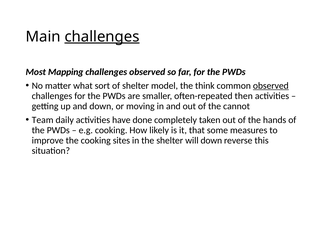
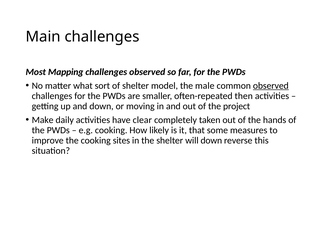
challenges underline: present -> none (102, 37)
think: think -> male (205, 85)
cannot: cannot -> project (237, 106)
Team: Team -> Make (43, 120)
done: done -> clear (142, 120)
